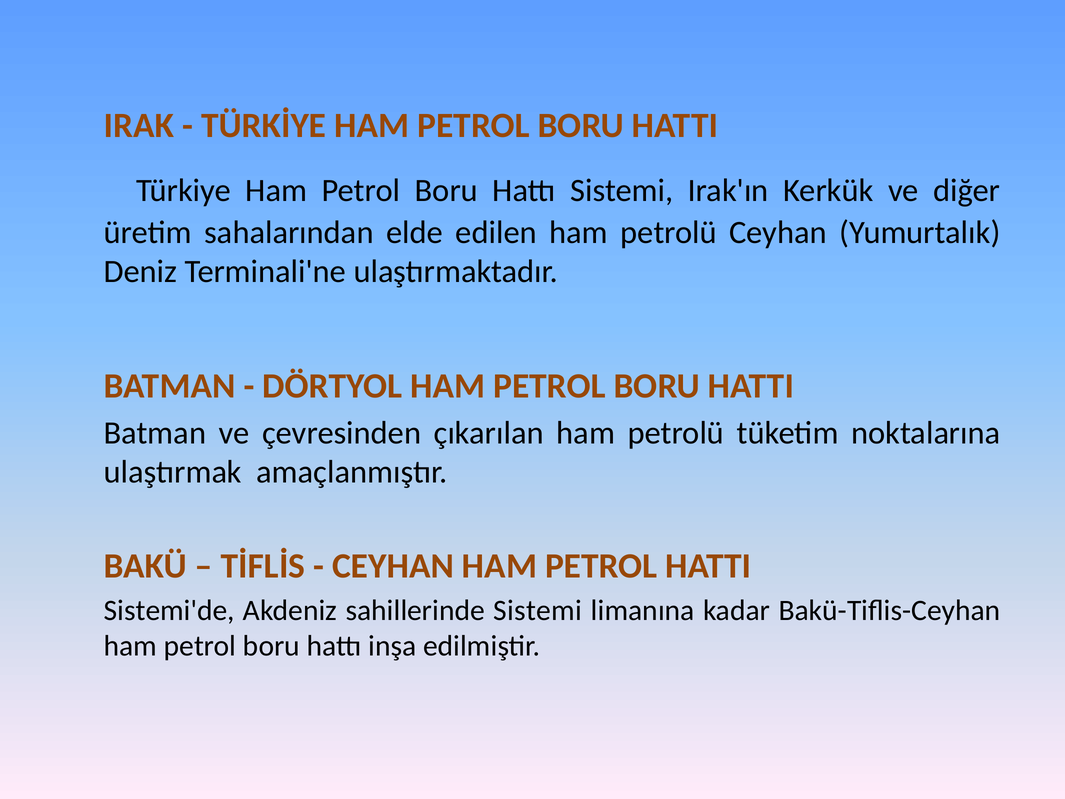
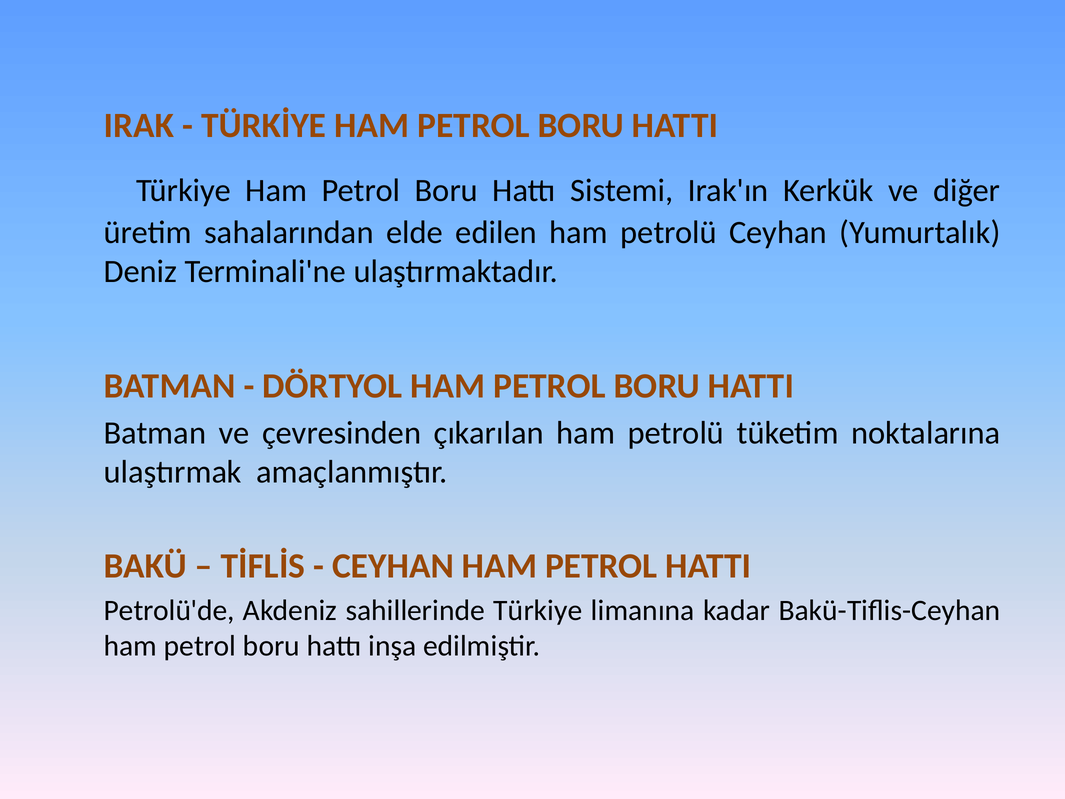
Sistemi'de: Sistemi'de -> Petrolü'de (169, 610)
sahillerinde Sistemi: Sistemi -> Türkiye (538, 610)
